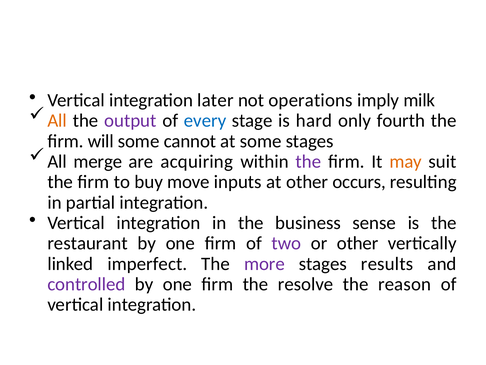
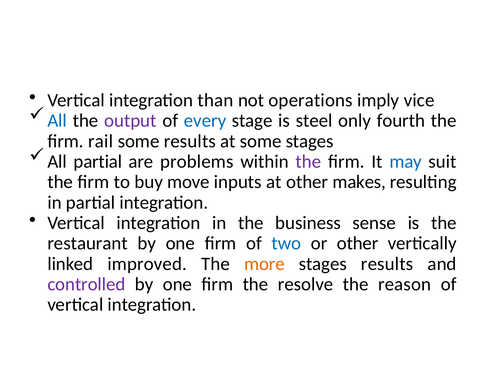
later: later -> than (215, 100)
milk: milk -> vice (419, 100)
All colour: orange -> blue (57, 121)
hard: hard -> steel (314, 121)
will: will -> rail (101, 141)
some cannot: cannot -> results (190, 141)
All merge: merge -> partial (98, 161)
acquiring: acquiring -> problems (197, 161)
may colour: orange -> blue (406, 161)
occurs: occurs -> makes (359, 182)
two colour: purple -> blue (286, 243)
imperfect: imperfect -> improved (147, 263)
more colour: purple -> orange (264, 263)
